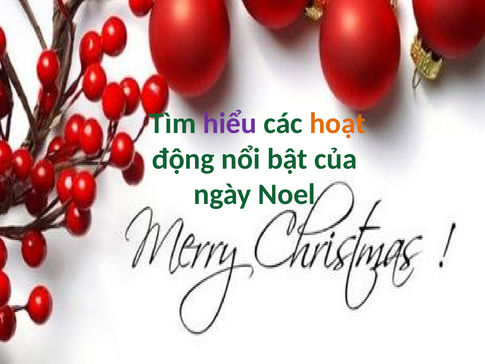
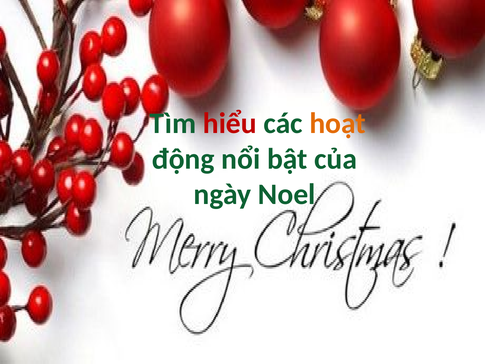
hiểu colour: purple -> red (230, 123)
